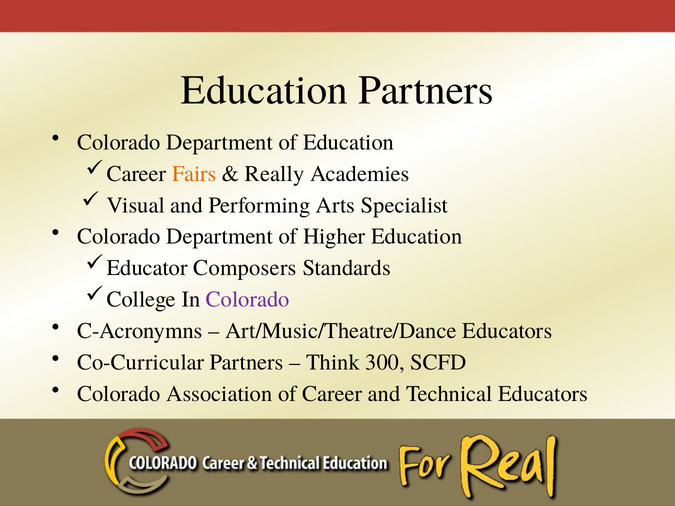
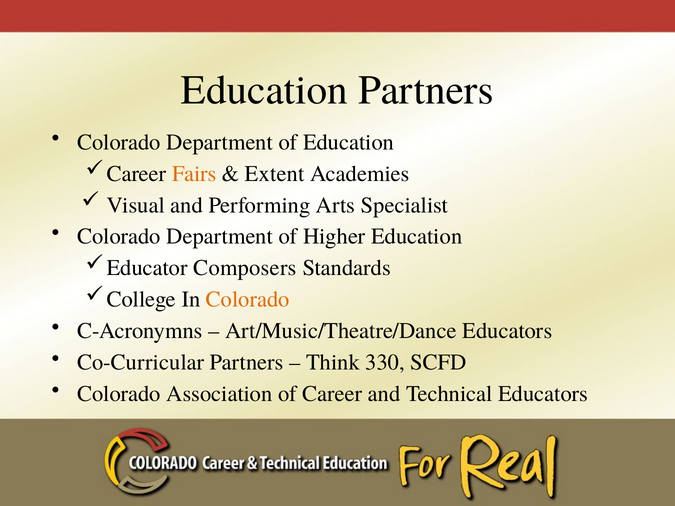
Really: Really -> Extent (275, 174)
Colorado colour: purple -> orange (248, 300)
300: 300 -> 330 (385, 363)
